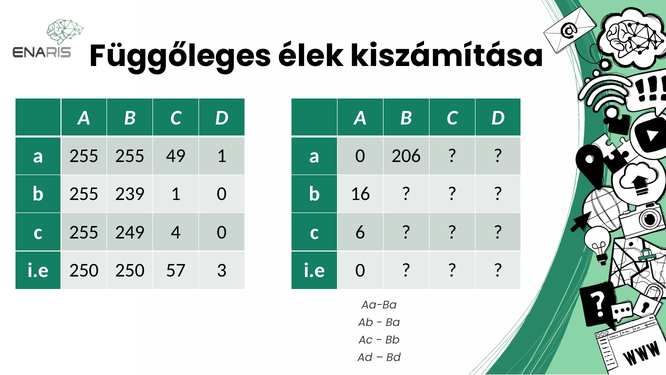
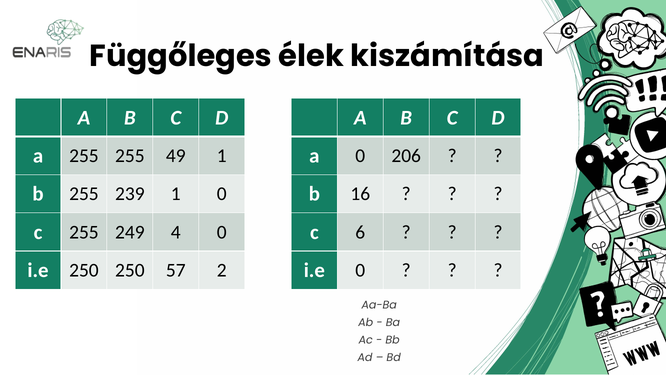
3: 3 -> 2 (222, 270)
